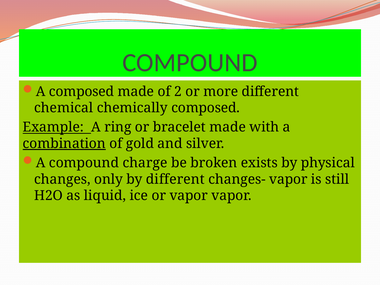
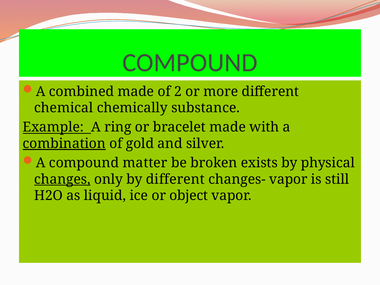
A composed: composed -> combined (82, 91)
chemically composed: composed -> substance (206, 108)
charge: charge -> matter (145, 163)
changes underline: none -> present (62, 179)
or vapor: vapor -> object (189, 196)
